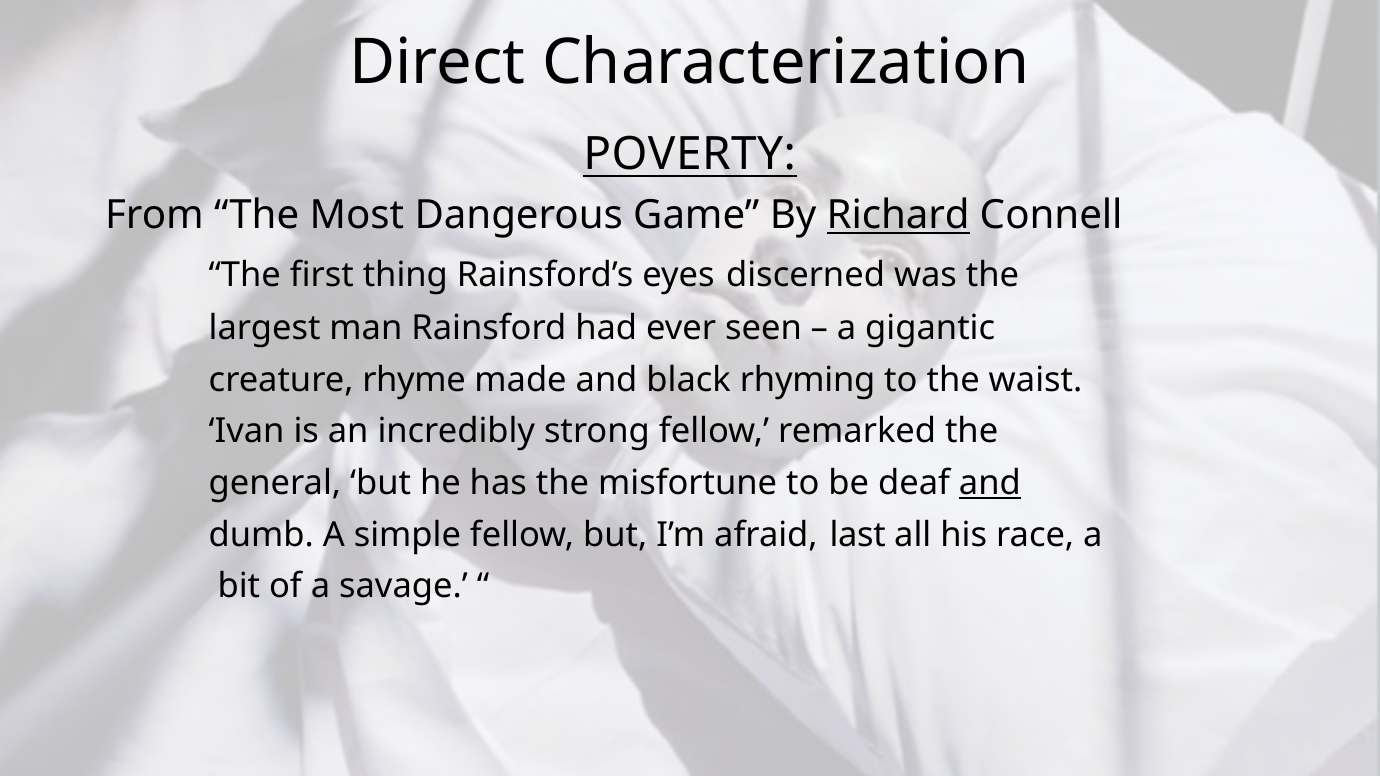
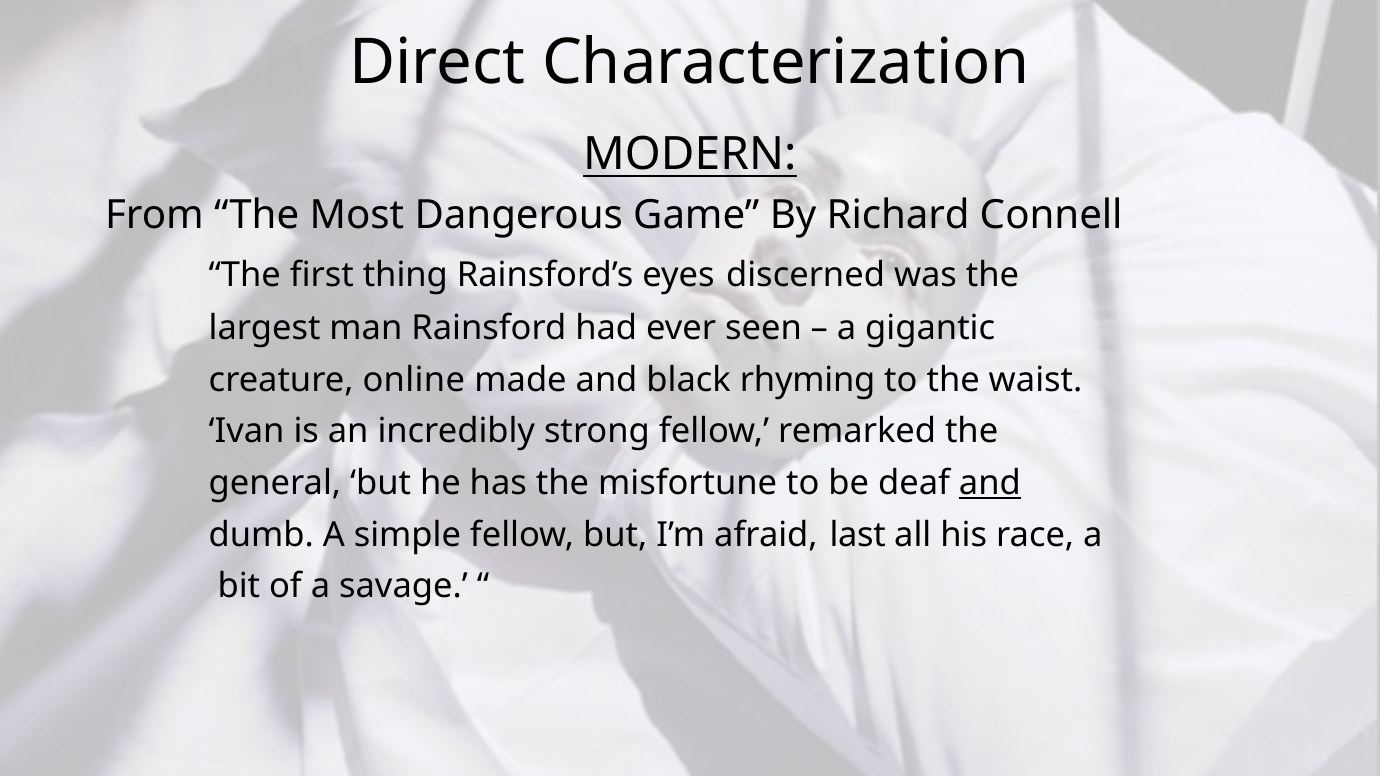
POVERTY: POVERTY -> MODERN (690, 155)
Richard underline: present -> none (898, 216)
rhyme: rhyme -> online (414, 380)
